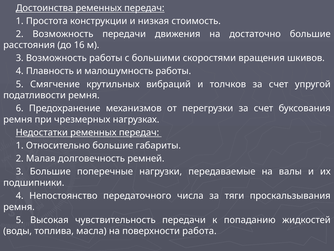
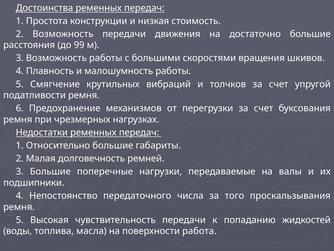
16: 16 -> 99 (79, 45)
тяги: тяги -> того (234, 195)
